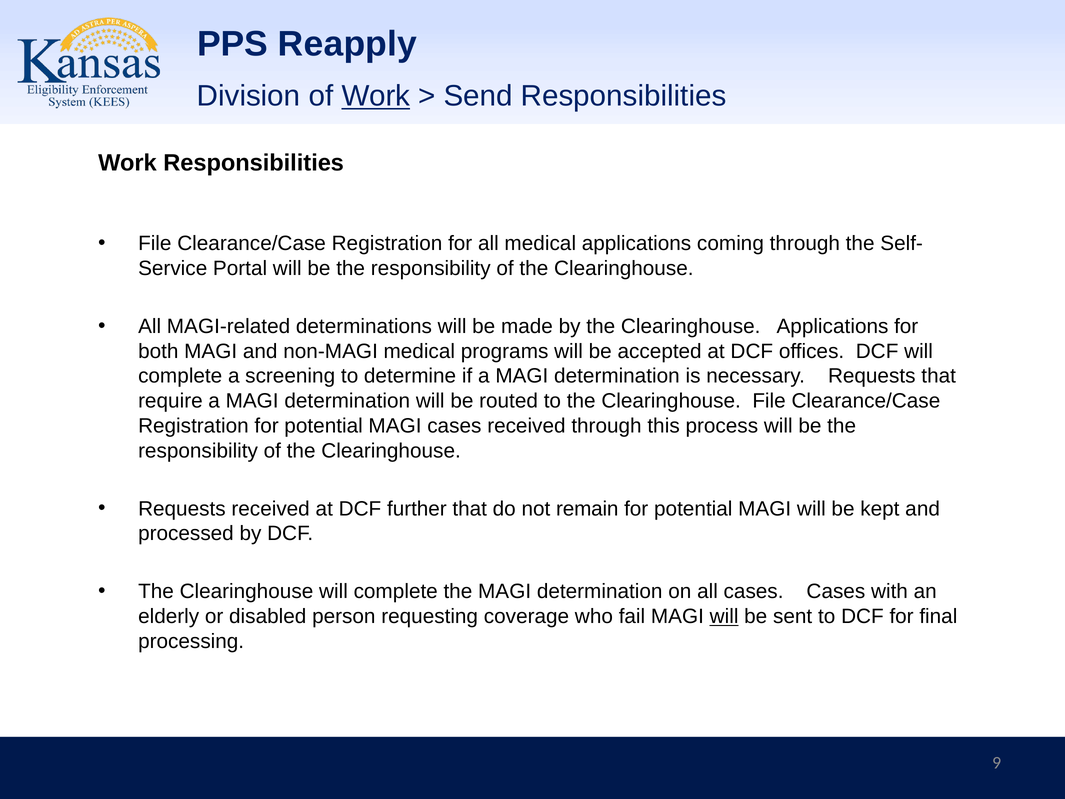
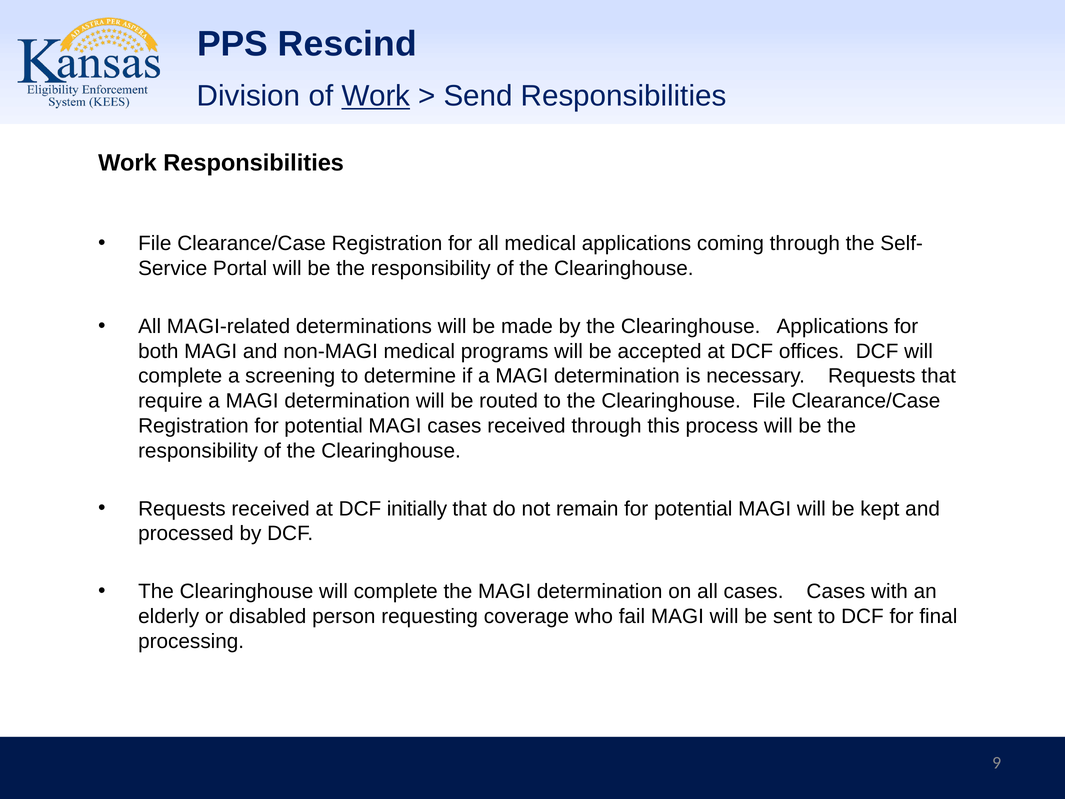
Reapply: Reapply -> Rescind (347, 44)
further: further -> initially (417, 509)
will underline: present -> none (724, 616)
